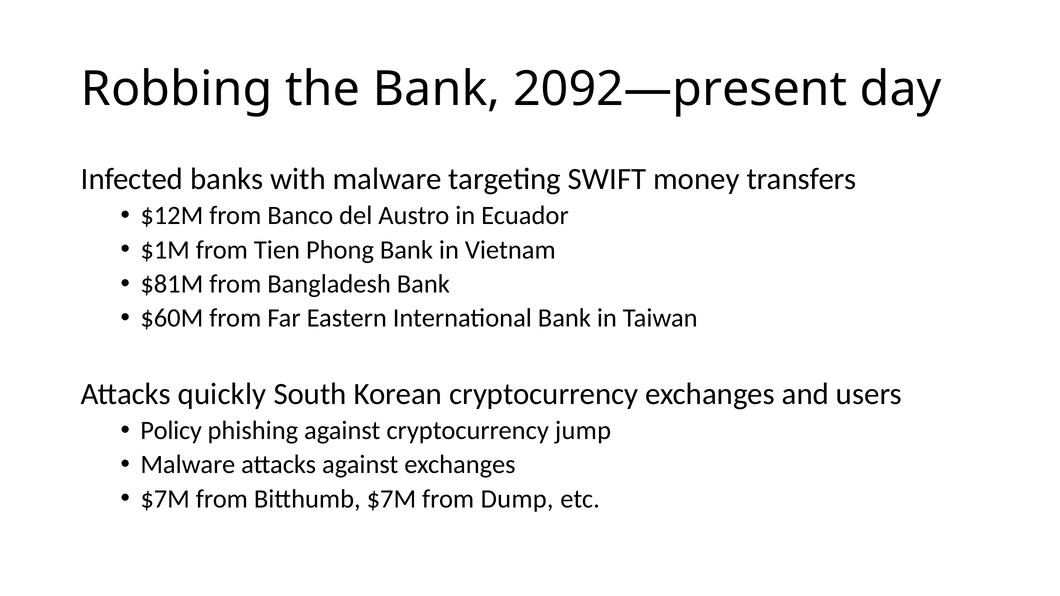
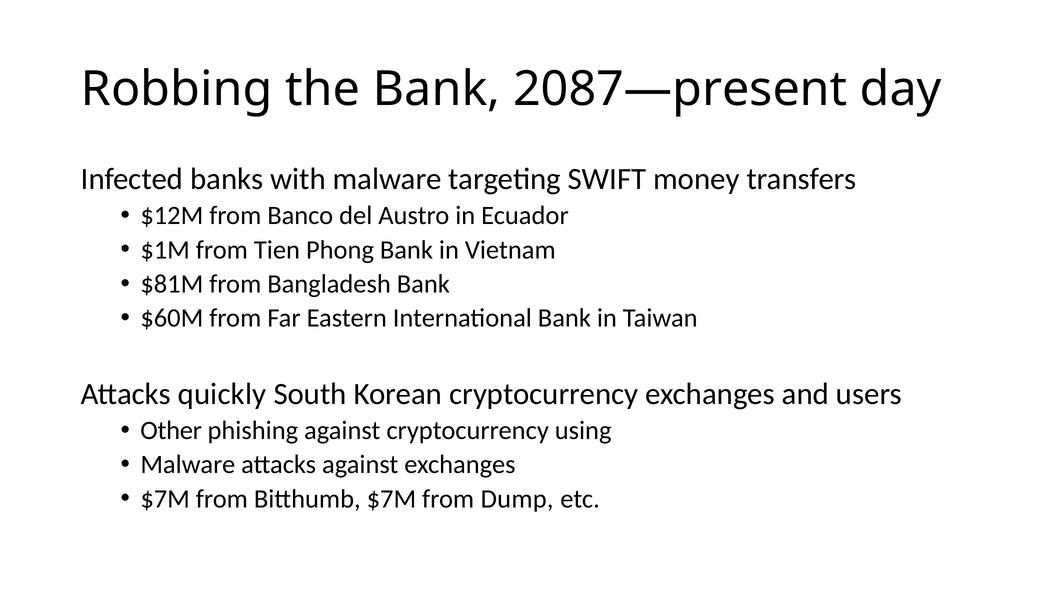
2092—present: 2092—present -> 2087—present (680, 89)
Policy: Policy -> Other (171, 431)
jump: jump -> using (583, 431)
